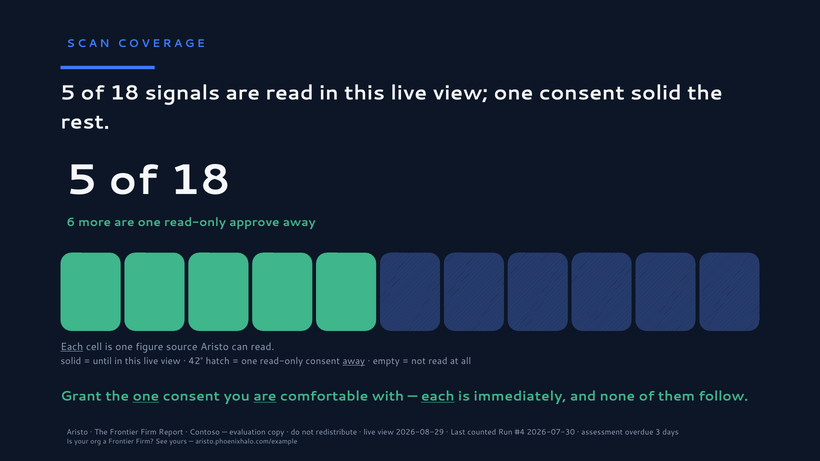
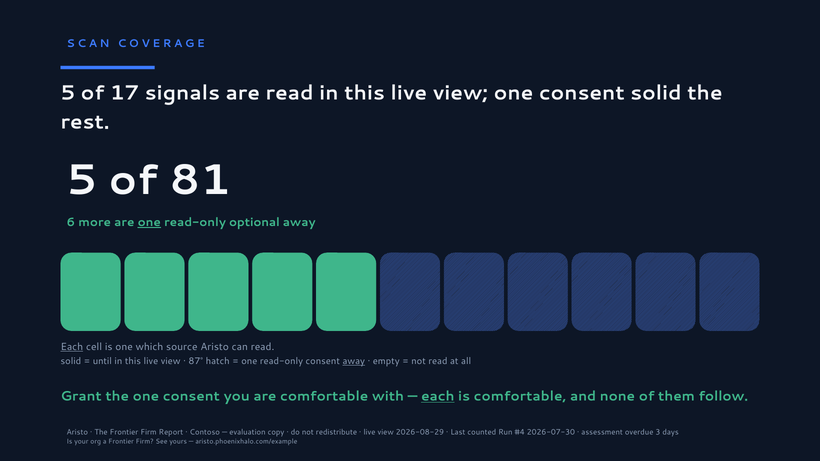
18: 18 -> 17 (125, 93)
18: 18 -> 81 (200, 180)
one underline: none -> present (149, 222)
approve: approve -> optional (254, 222)
figure: figure -> which (149, 347)
42°: 42° -> 87° (196, 362)
one underline: present -> none (146, 397)
are underline: present -> none (265, 397)
is immediately: immediately -> comfortable (520, 397)
